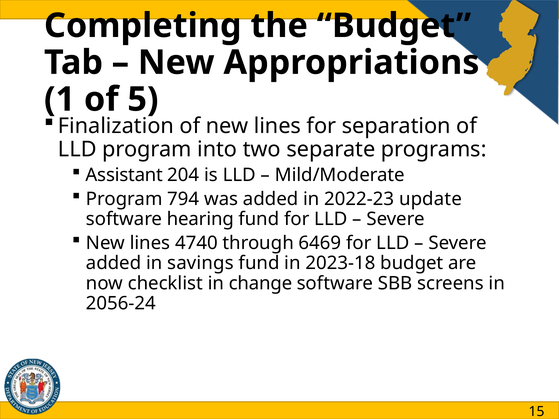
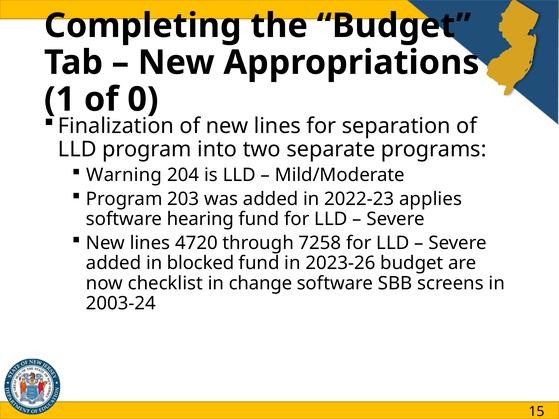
5: 5 -> 0 (143, 99)
Assistant: Assistant -> Warning (124, 175)
794: 794 -> 203 (183, 199)
update: update -> applies (431, 199)
4740: 4740 -> 4720 (196, 243)
6469: 6469 -> 7258 (320, 243)
savings: savings -> blocked (201, 263)
2023-18: 2023-18 -> 2023-26 (340, 263)
2056-24: 2056-24 -> 2003-24 (121, 304)
